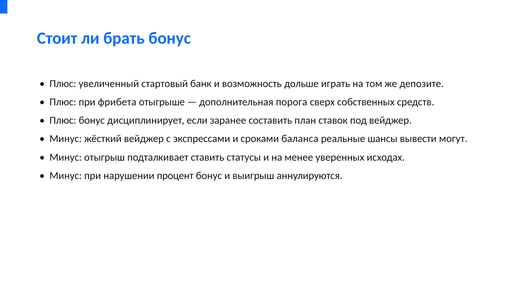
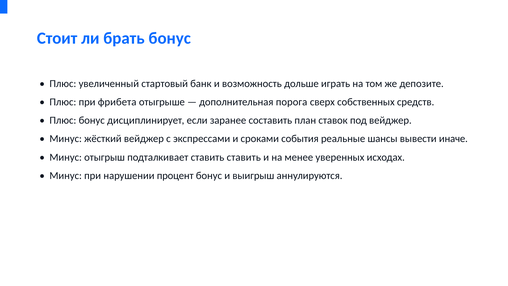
баланса: баланса -> события (300, 139)
могут: могут -> иначе (453, 139)
ставить статусы: статусы -> ставить (244, 157)
